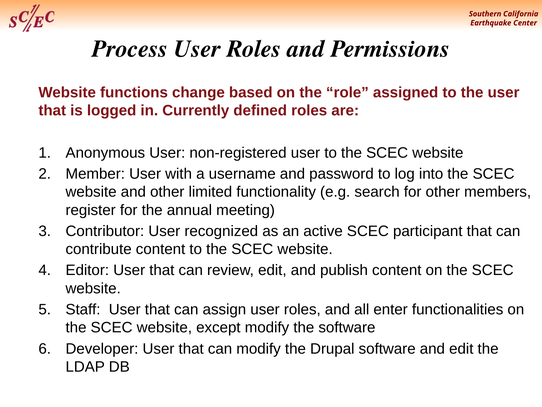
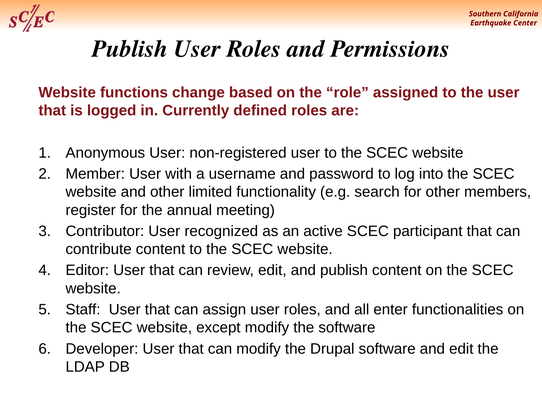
Process: Process -> Publish (130, 49)
